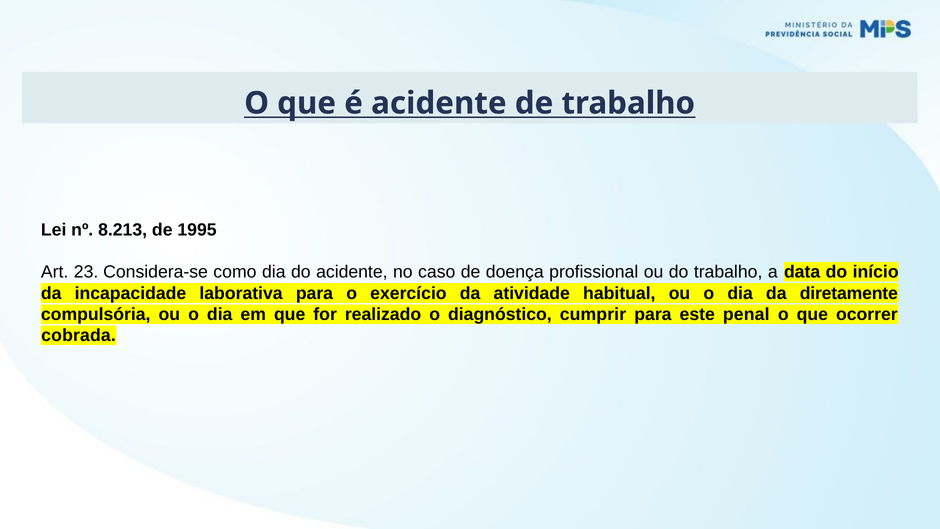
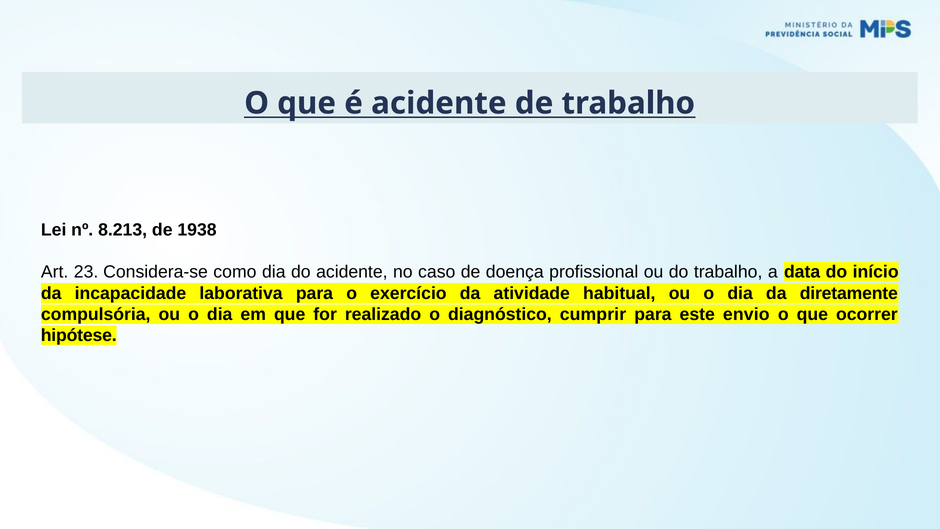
1995: 1995 -> 1938 (197, 230)
penal: penal -> envio (746, 314)
cobrada: cobrada -> hipótese (79, 335)
